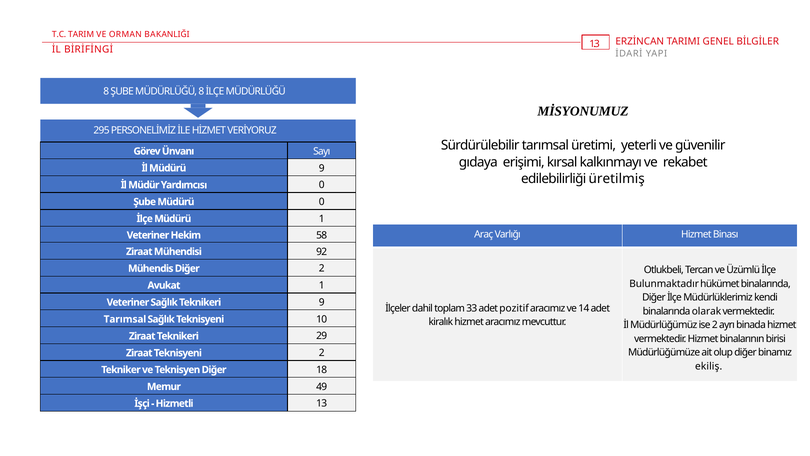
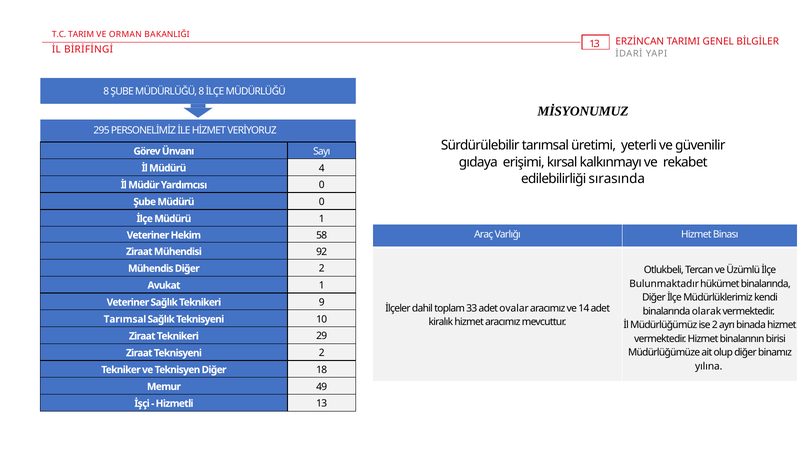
Müdürü 9: 9 -> 4 (322, 168)
üretilmiş: üretilmiş -> sırasında (617, 179)
pozitif: pozitif -> ovalar (514, 308)
ekiliş: ekiliş -> yılına (709, 366)
